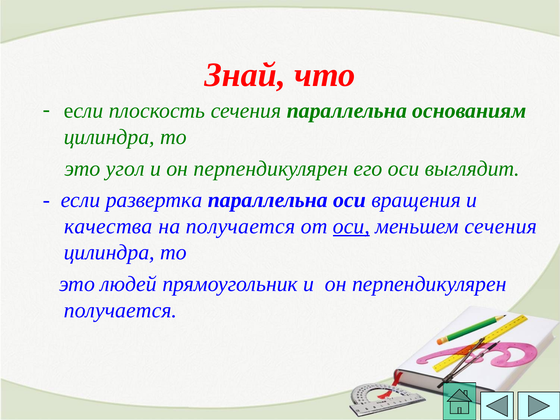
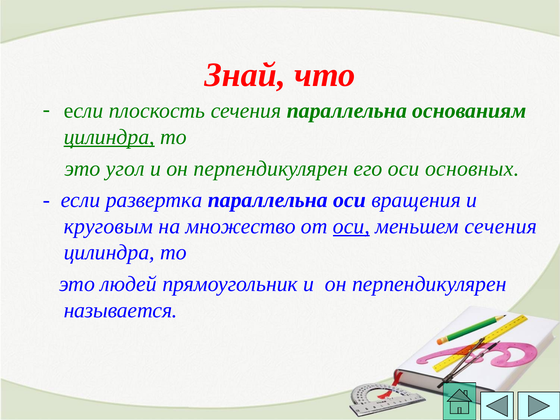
цилиндра underline: none -> present (109, 137)
выглядит: выглядит -> основных (472, 169)
качества: качества -> круговым (108, 226)
на получается: получается -> множество (241, 226)
получается: получается -> называется (121, 310)
